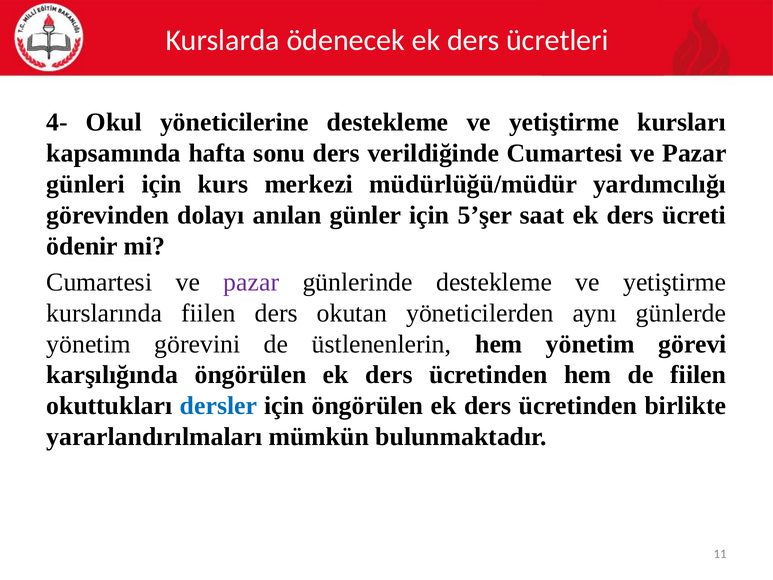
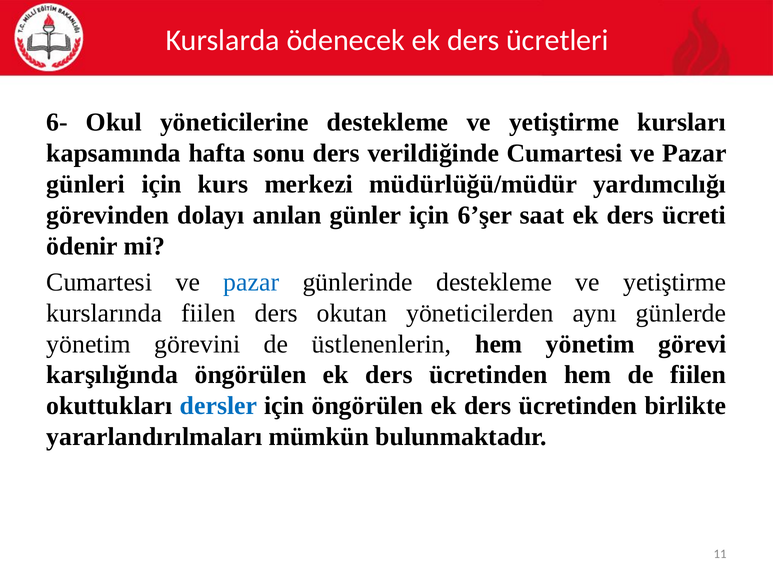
4-: 4- -> 6- (57, 122)
5’şer: 5’şer -> 6’şer (485, 215)
pazar colour: purple -> blue (251, 282)
